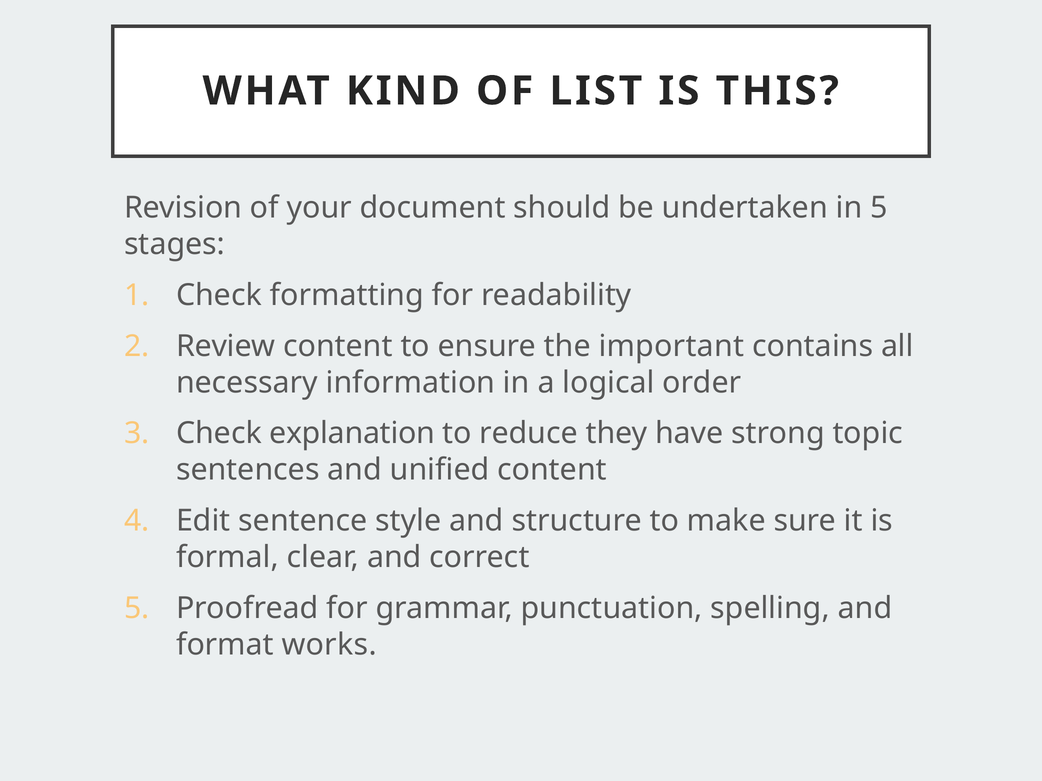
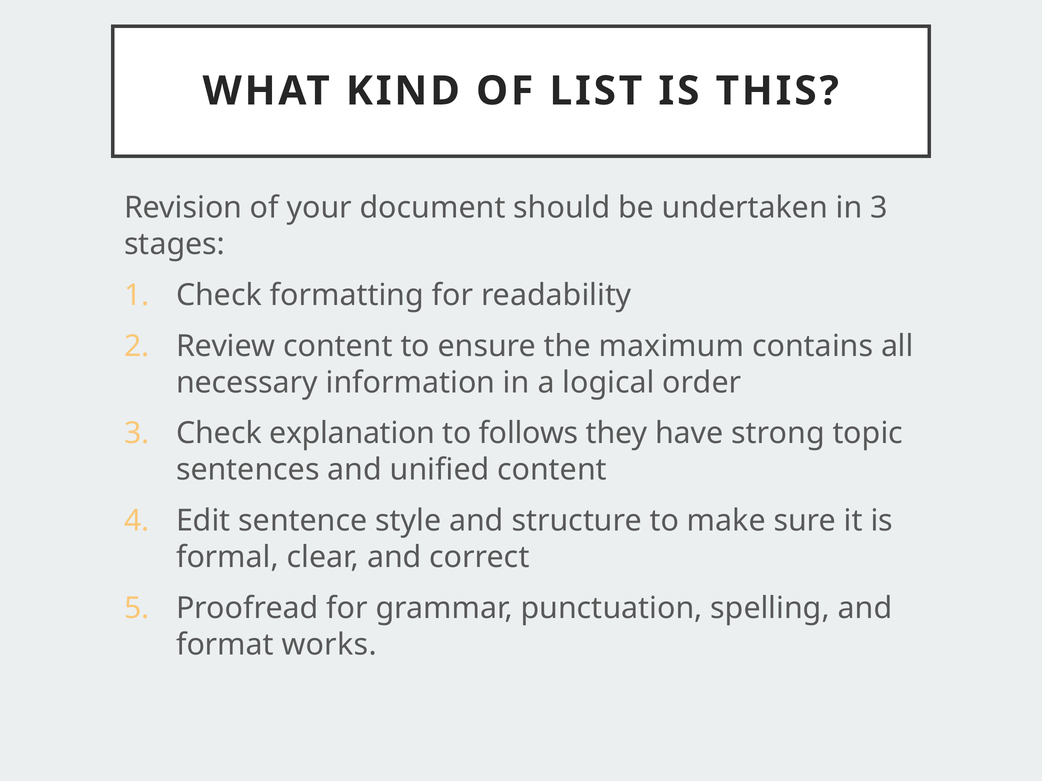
in 5: 5 -> 3 (879, 208)
important: important -> maximum (671, 346)
reduce: reduce -> follows (529, 434)
